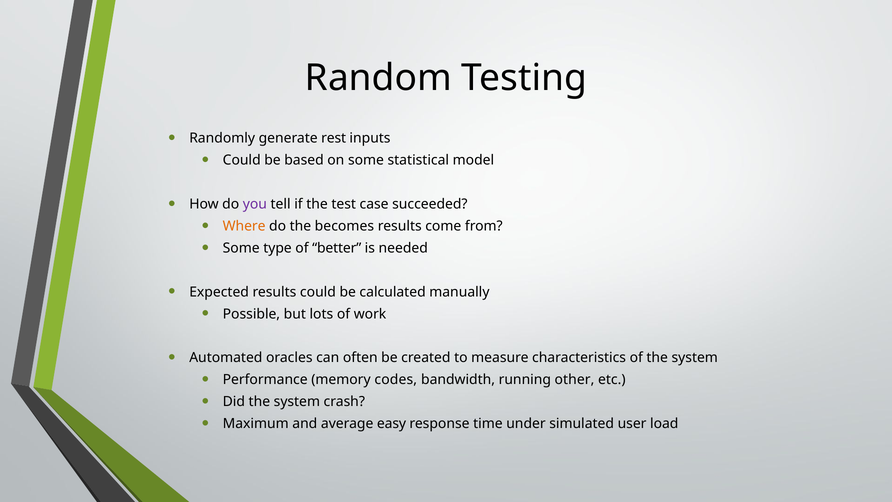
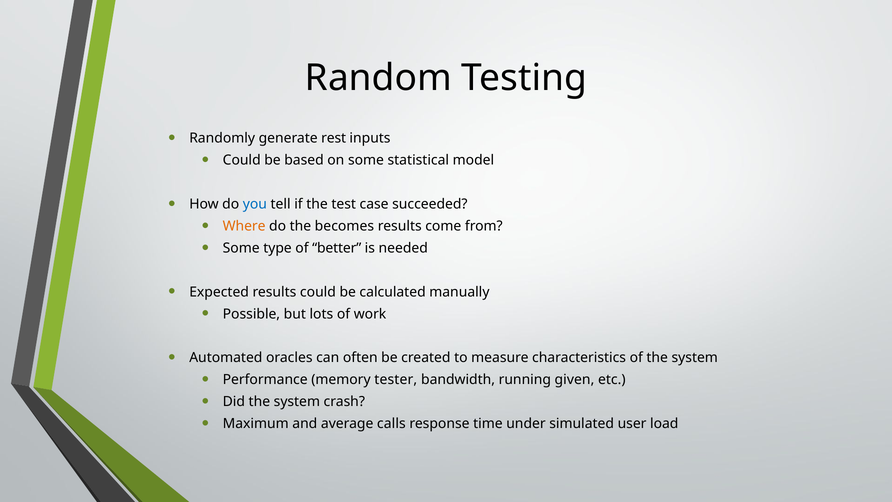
you colour: purple -> blue (255, 204)
codes: codes -> tester (396, 380)
other: other -> given (574, 380)
easy: easy -> calls (391, 424)
